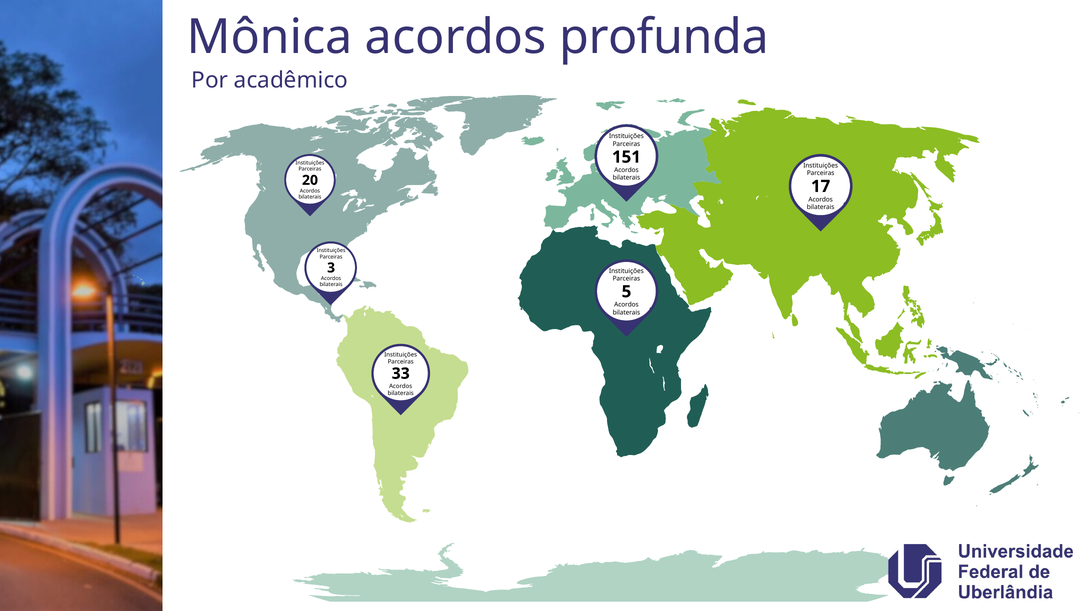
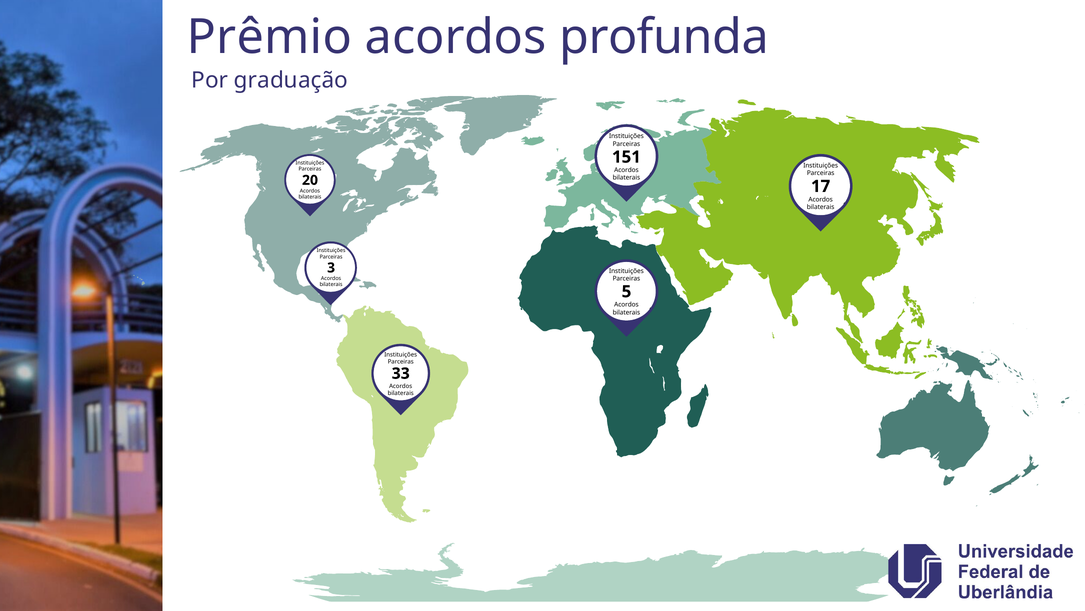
Mônica: Mônica -> Prêmio (269, 37)
acadêmico: acadêmico -> graduação (291, 80)
